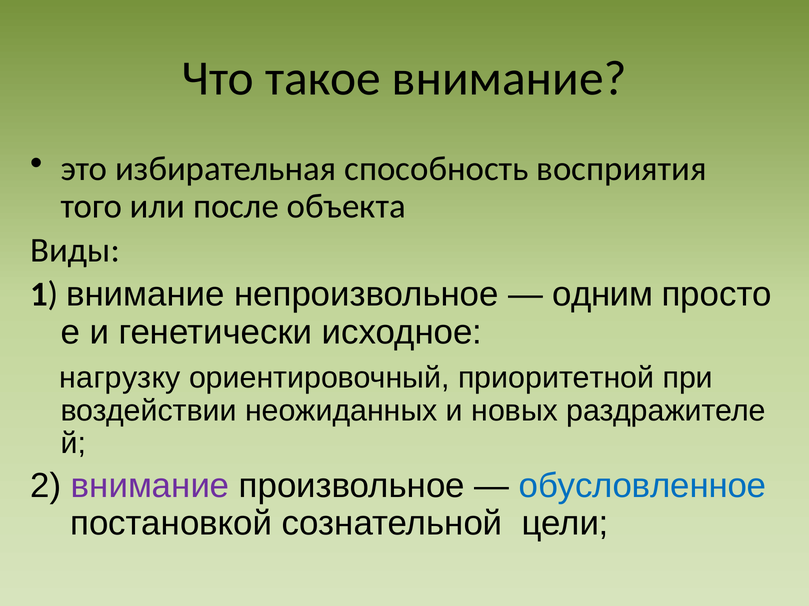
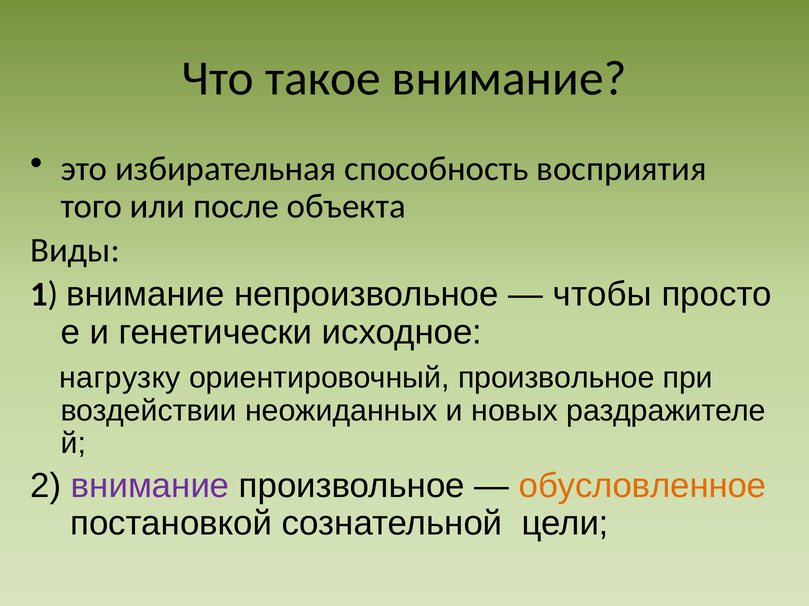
одним: одним -> чтобы (602, 295)
ориентировочный приоритетной: приоритетной -> произвольное (556, 378)
обусловленное colour: blue -> orange (643, 486)
